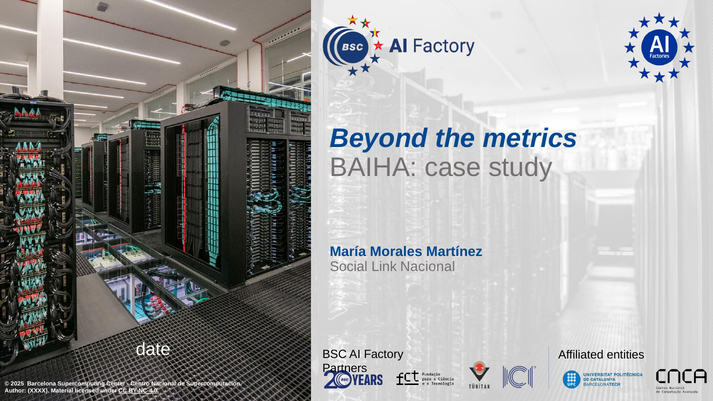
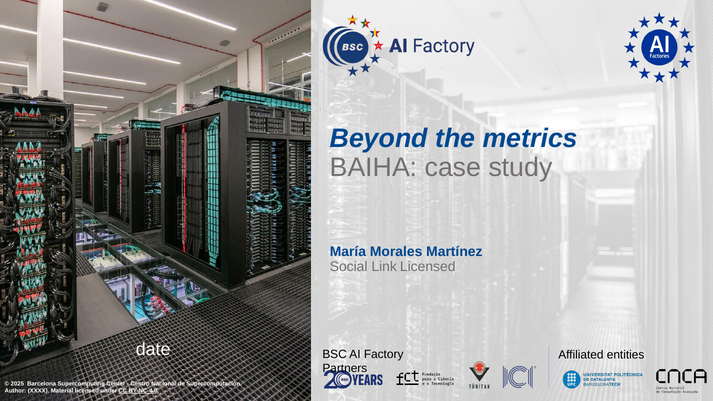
Link Nacional: Nacional -> Licensed (428, 267)
